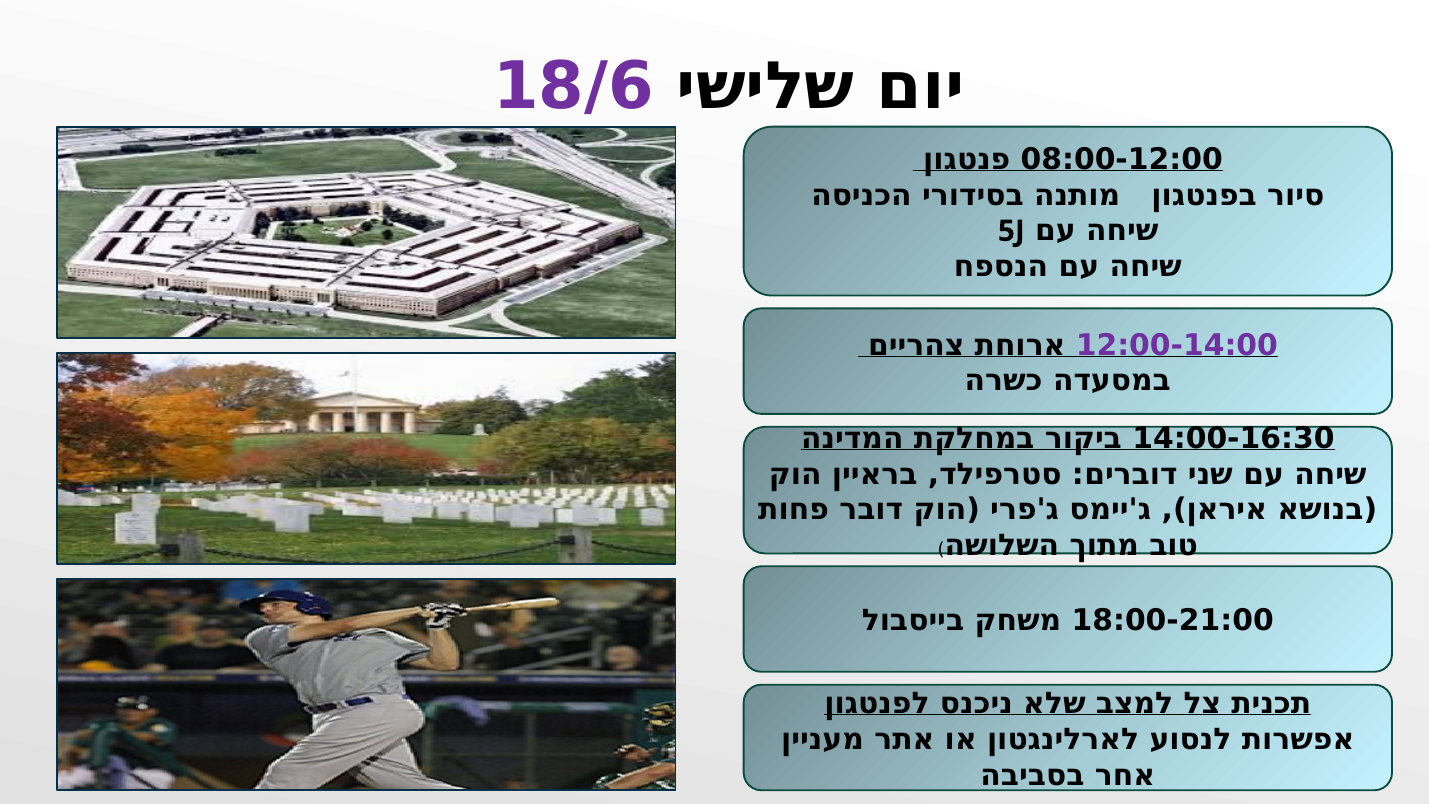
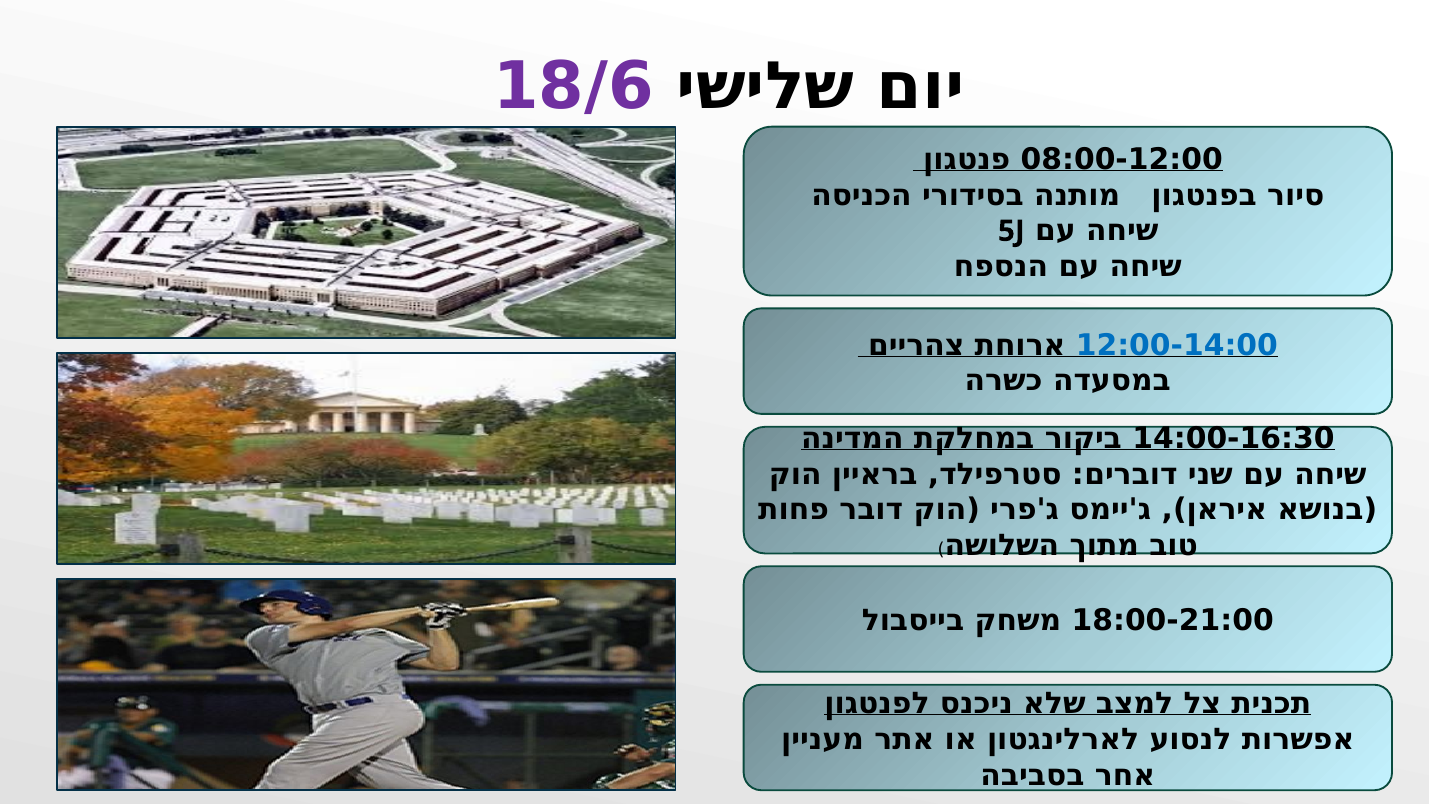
12:00-14:00 colour: purple -> blue (1177, 345)
